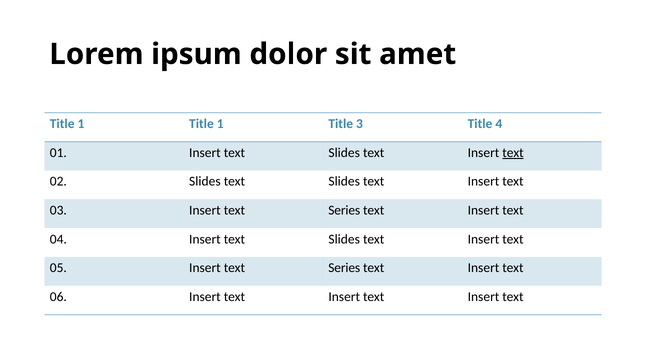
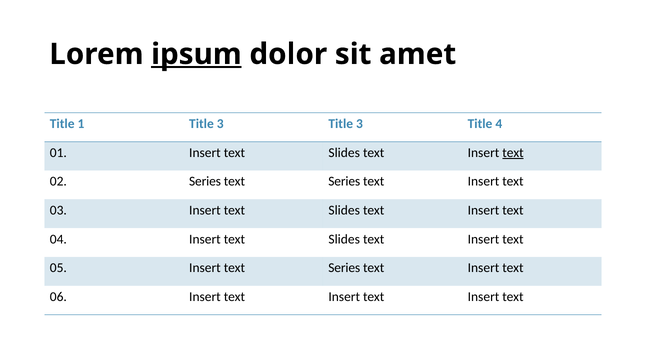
ipsum underline: none -> present (196, 54)
1 Title 1: 1 -> 3 (220, 124)
02 Slides: Slides -> Series (205, 182)
Slides: Slides -> Series (344, 182)
03 Insert text Series: Series -> Slides (344, 211)
